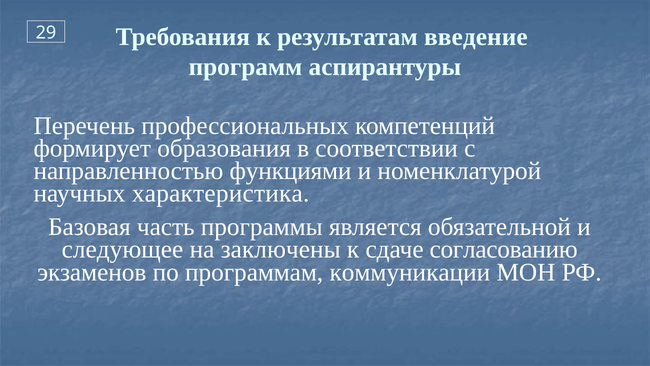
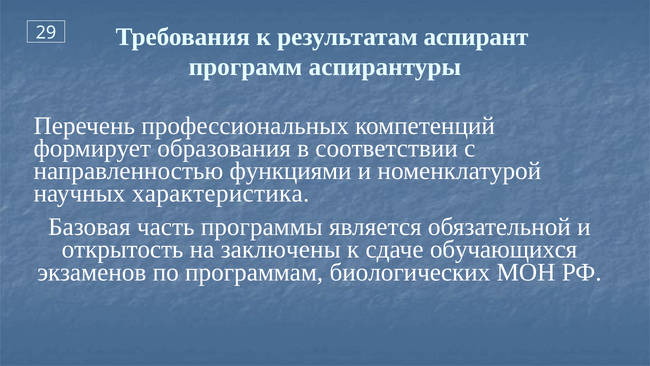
введение: введение -> аспирант (476, 37)
следующее: следующее -> открытость (123, 249)
согласованию: согласованию -> обучающихся (504, 249)
коммуникации: коммуникации -> биологических (410, 272)
